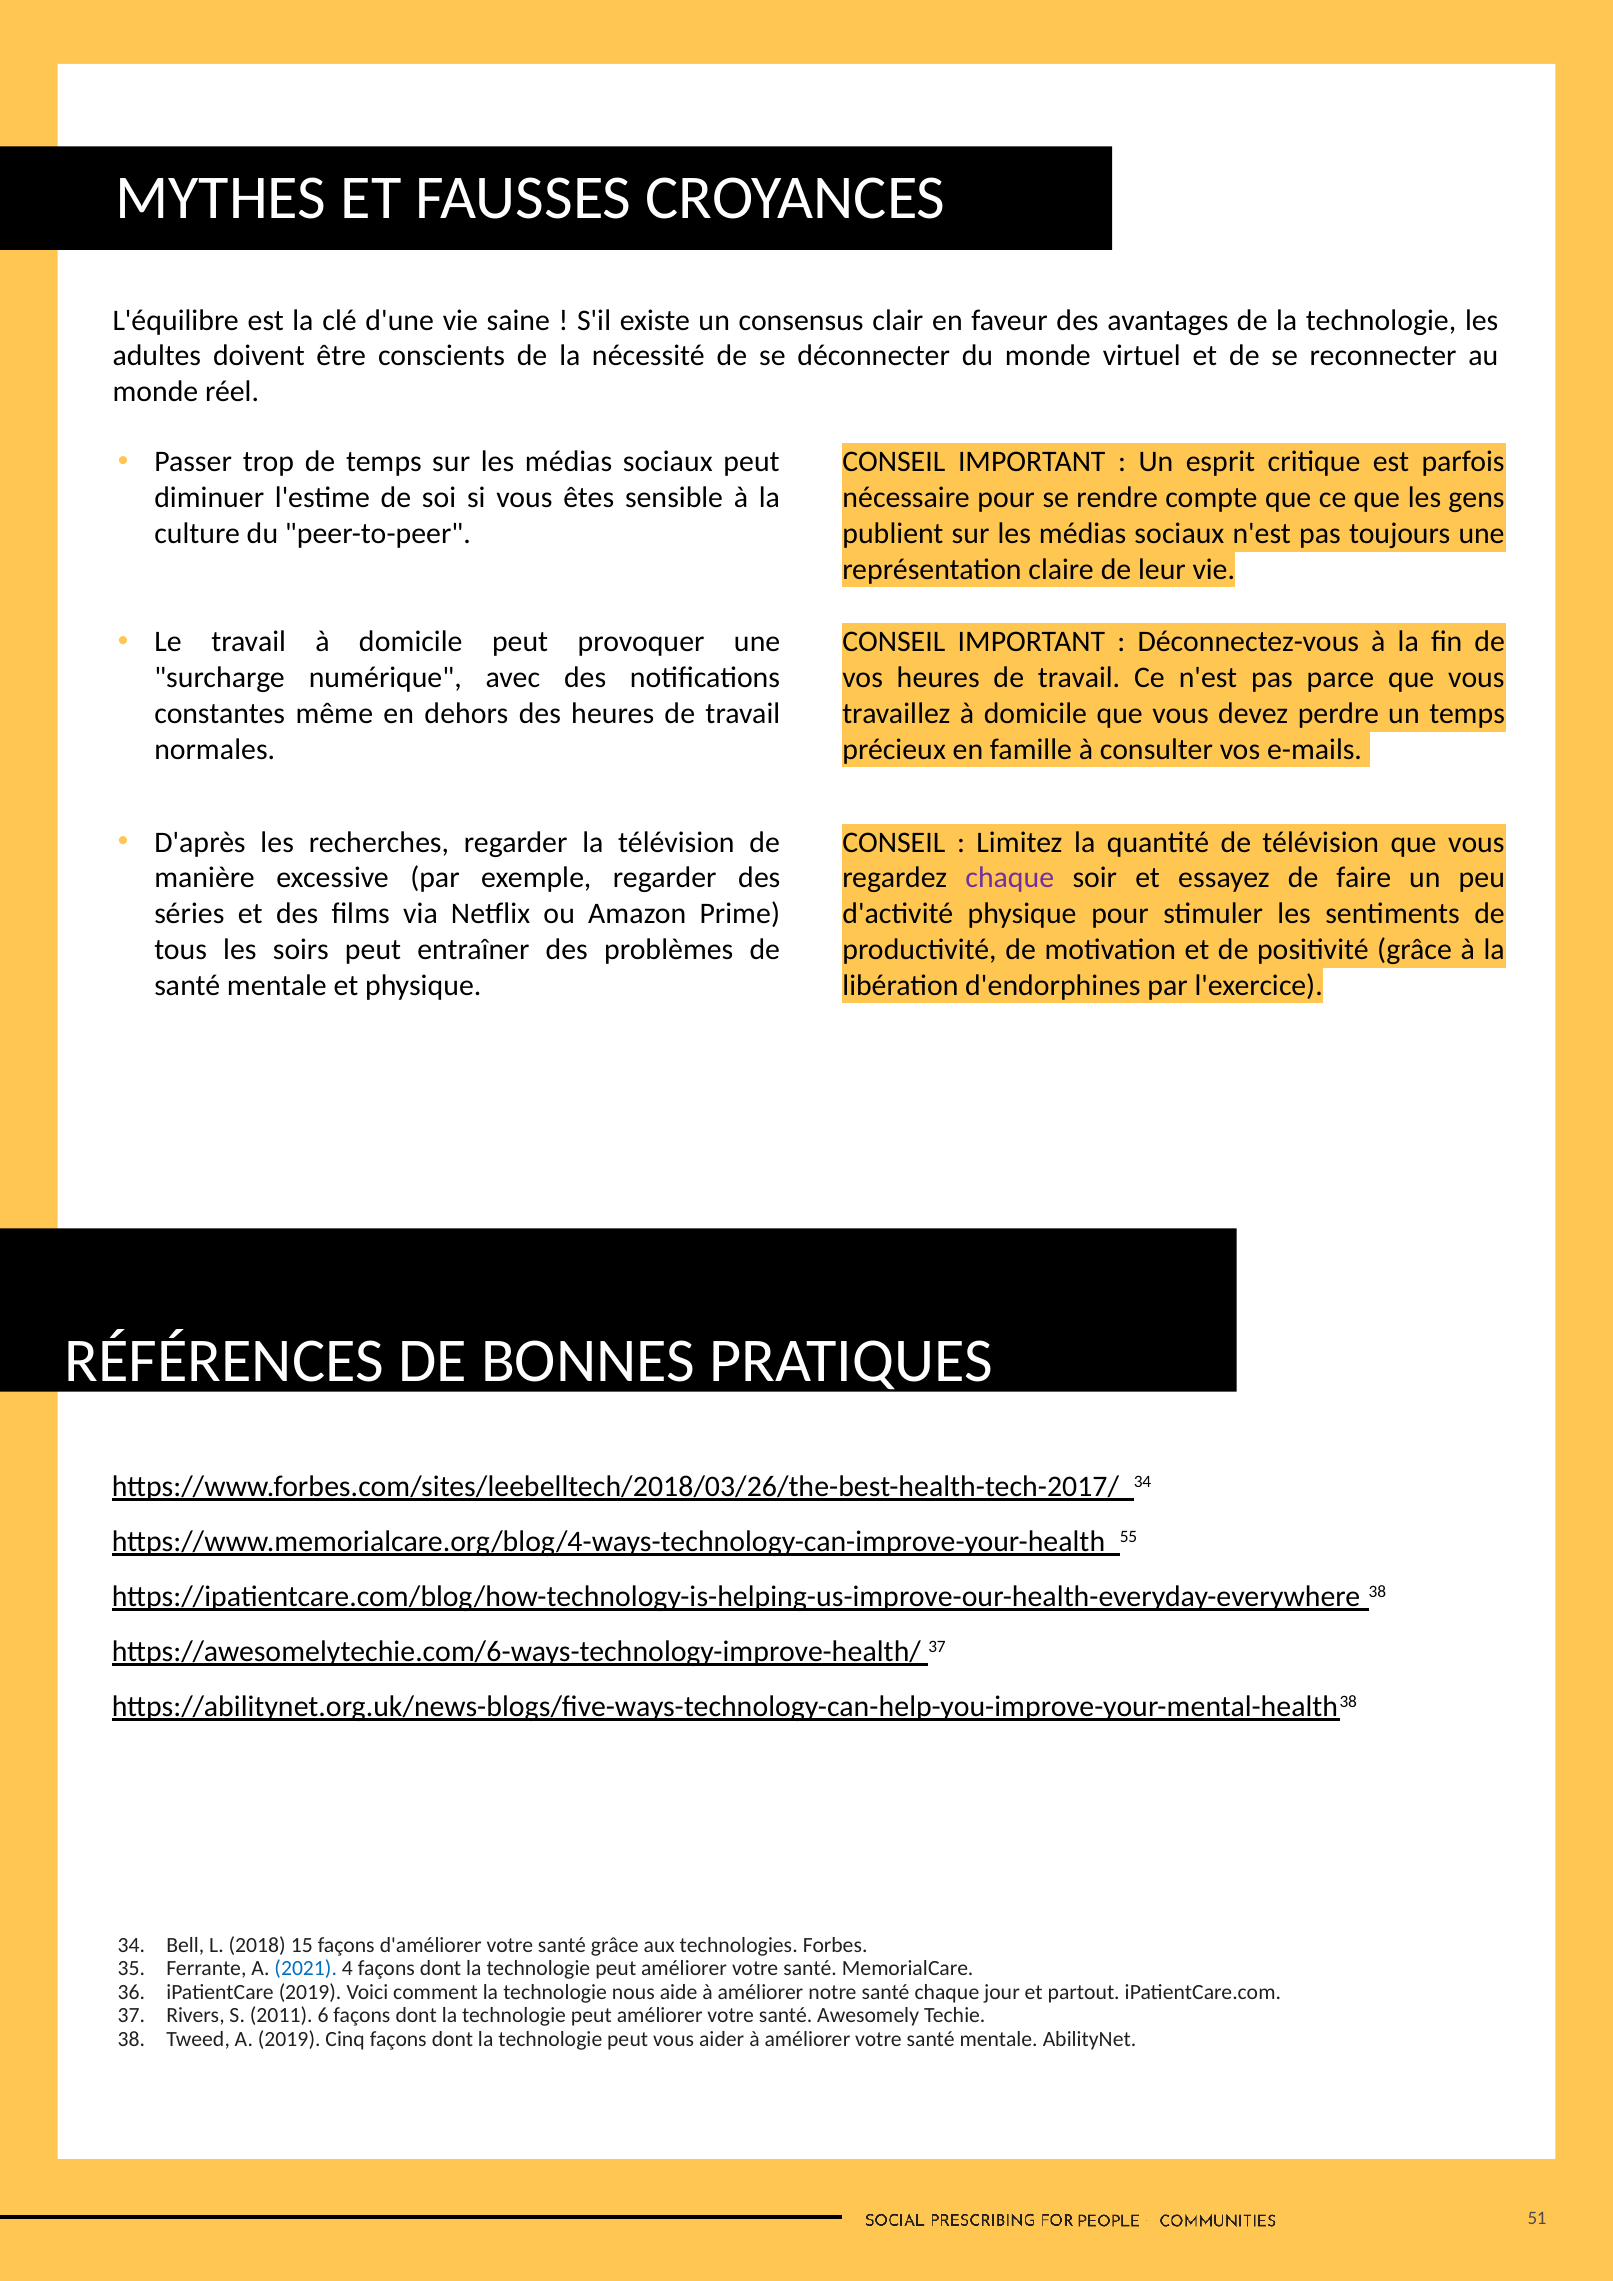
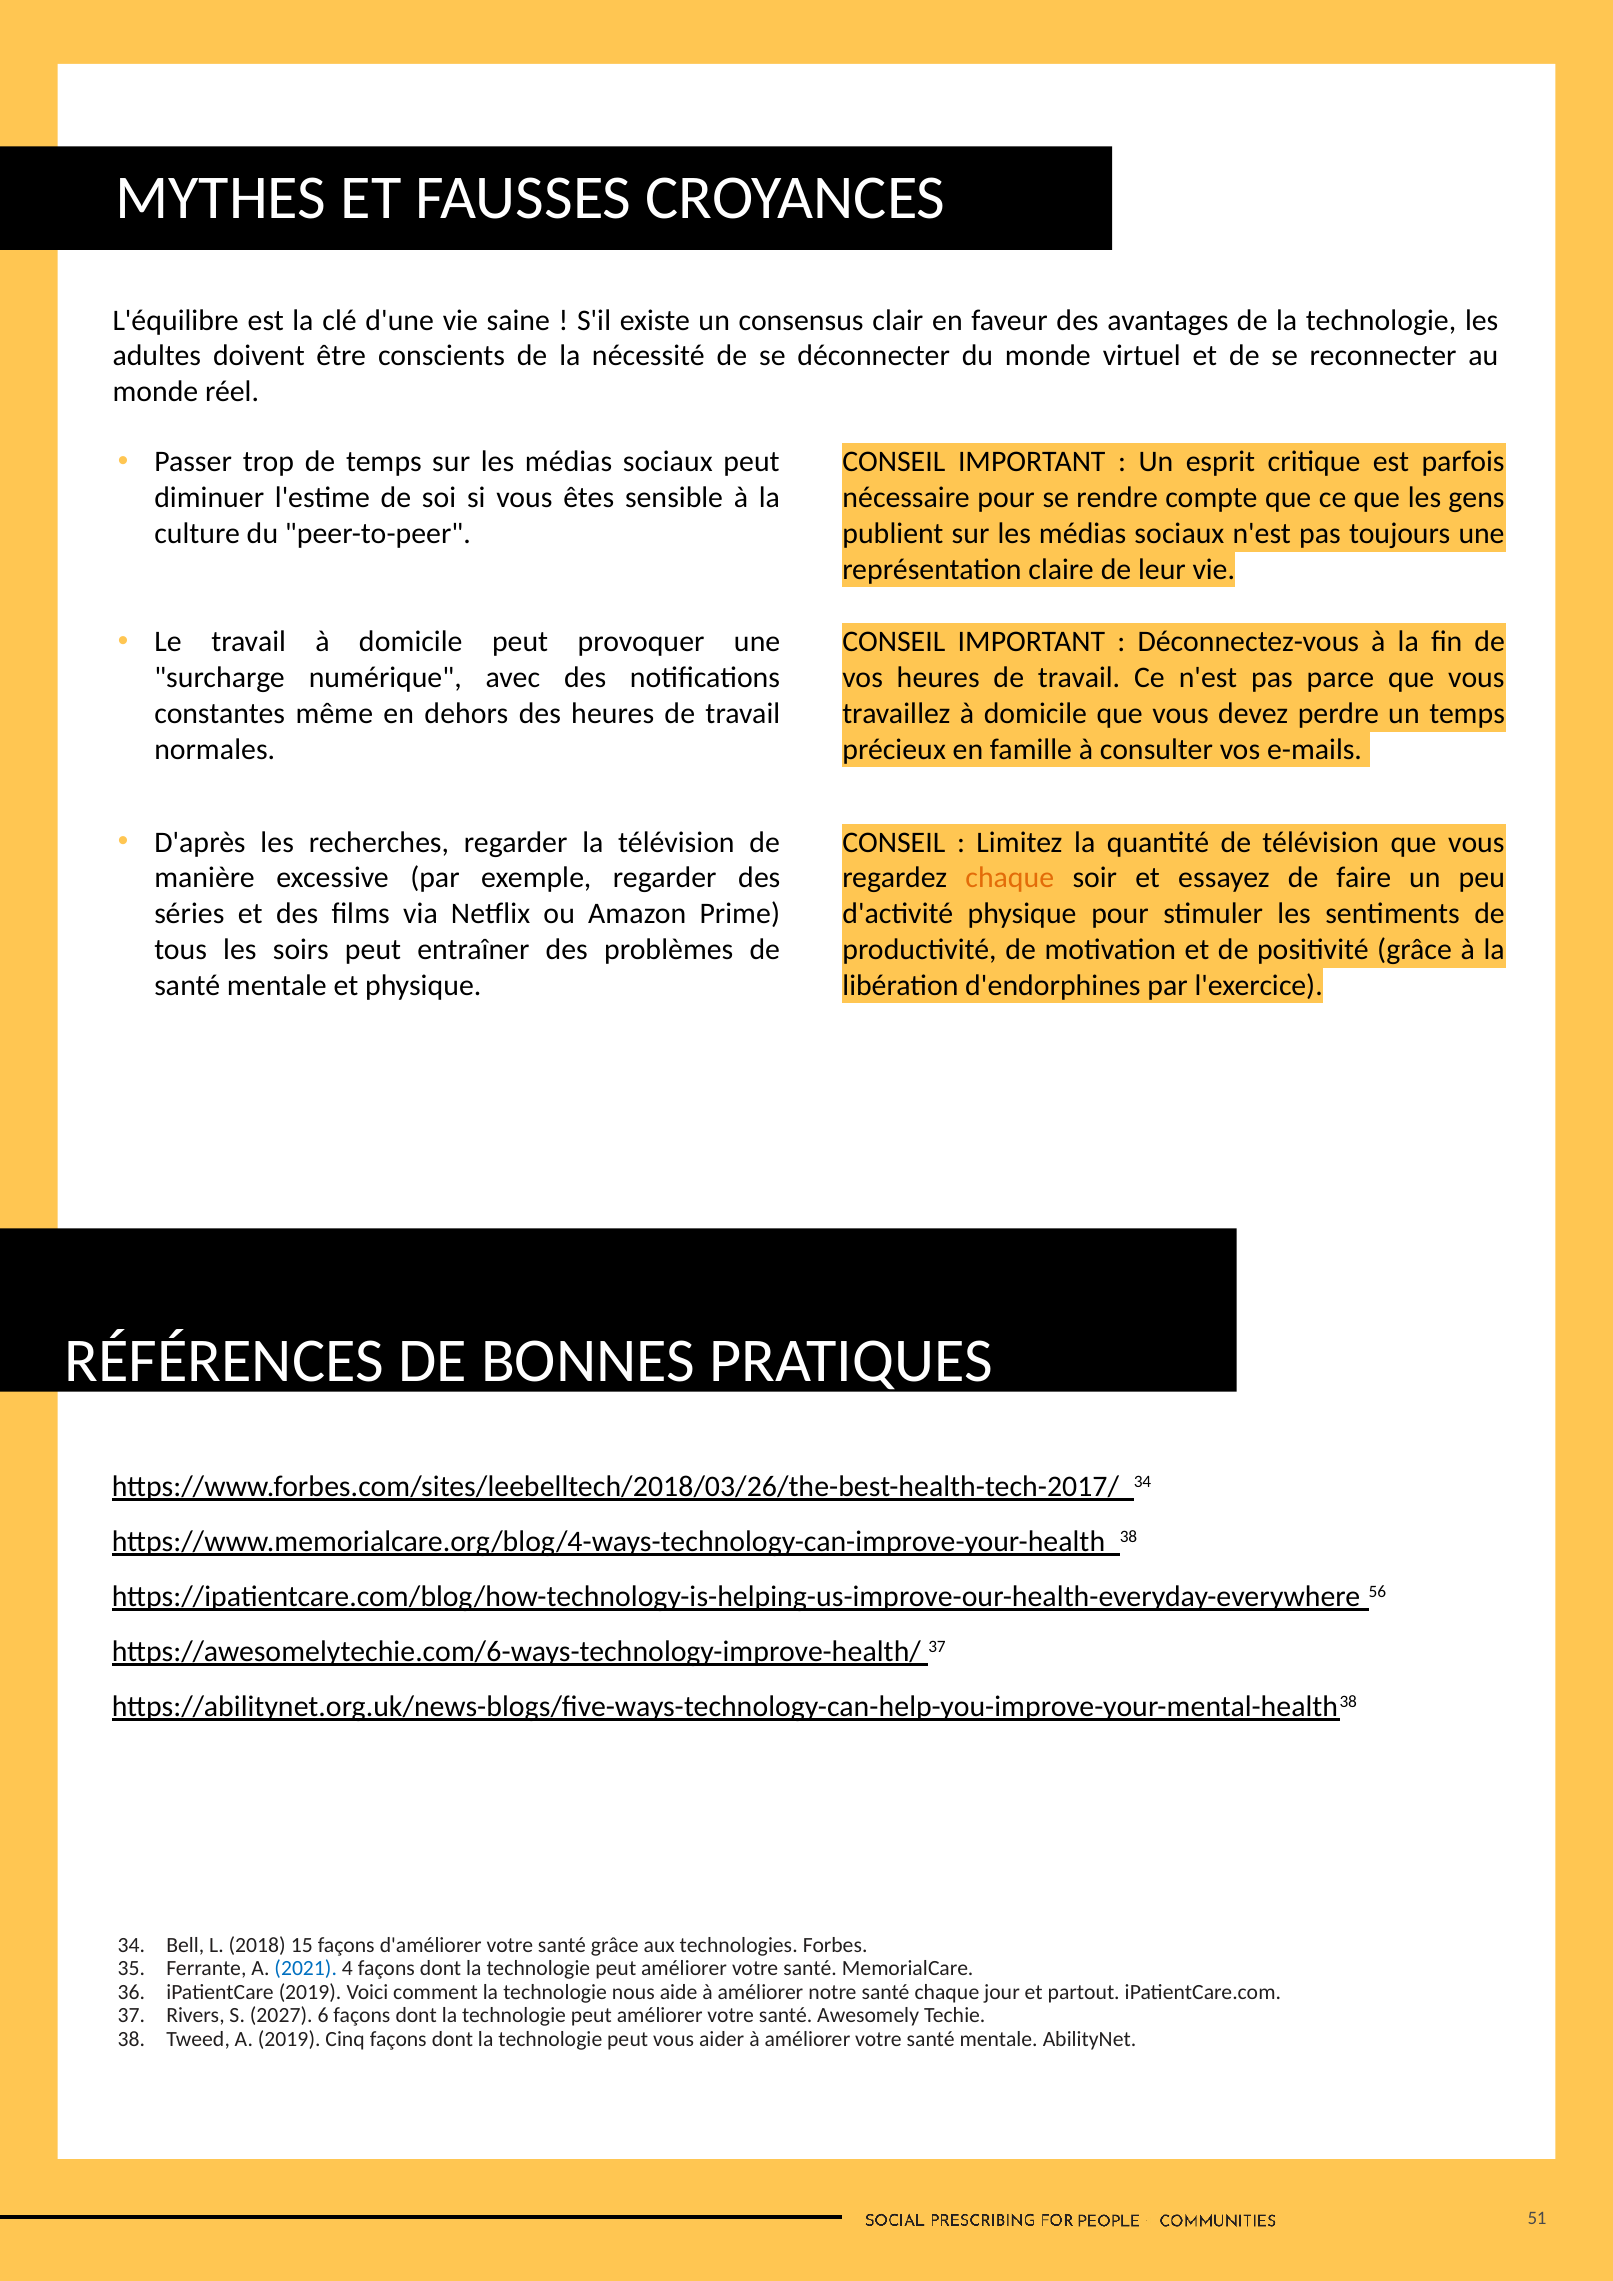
chaque colour: purple -> orange (1010, 878)
https://www.memorialcare.org/blog/4-ways-technology-can-improve-your-health 55: 55 -> 38 (1129, 1537)
https://ipatientcare.com/blog/how-technology-is-helping-us-improve-our-health-everyday-everywhere 38: 38 -> 56 (1377, 1592)
2011: 2011 -> 2027 (281, 2016)
